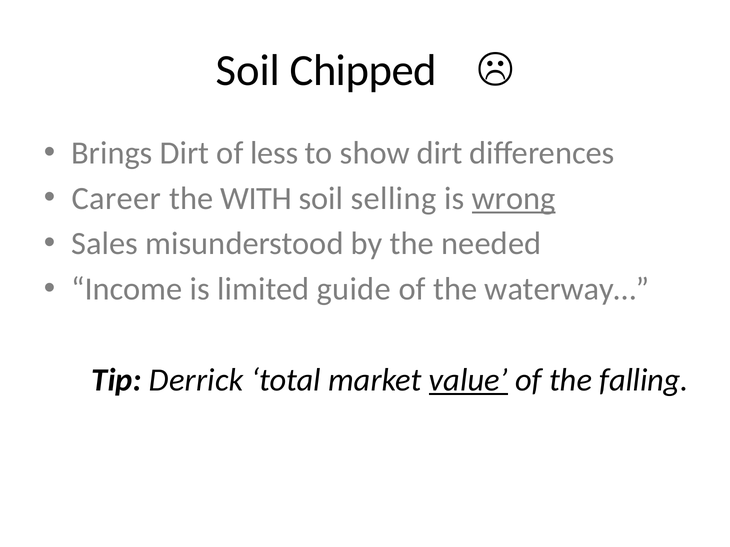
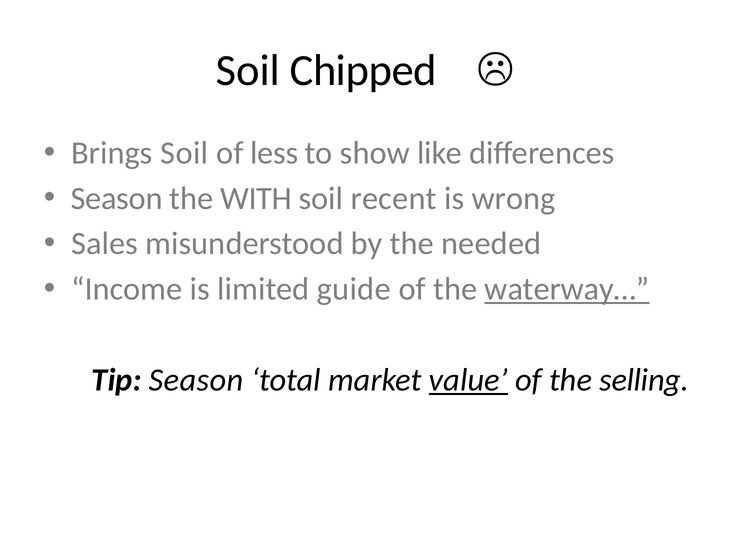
Brings Dirt: Dirt -> Soil (184, 153)
show dirt: dirt -> like (440, 153)
Career: Career -> Season (117, 199)
selling: selling -> recent (394, 199)
wrong underline: present -> none (514, 199)
waterway… underline: none -> present (567, 289)
Derrick: Derrick -> Season (196, 380)
falling: falling -> selling (644, 380)
